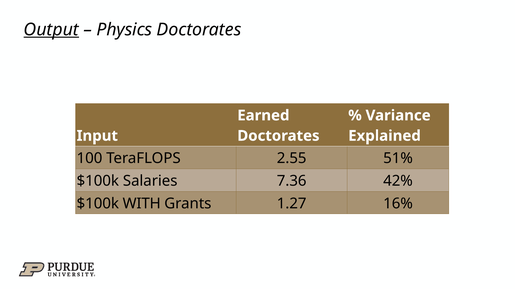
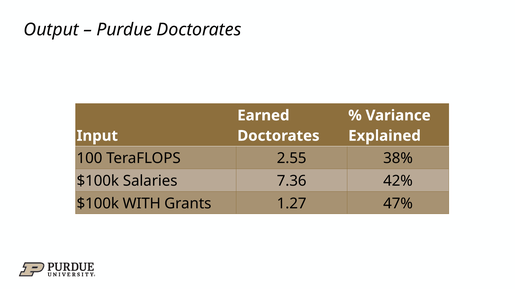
Output underline: present -> none (51, 30)
Physics: Physics -> Purdue (124, 30)
51%: 51% -> 38% (398, 159)
16%: 16% -> 47% (398, 204)
